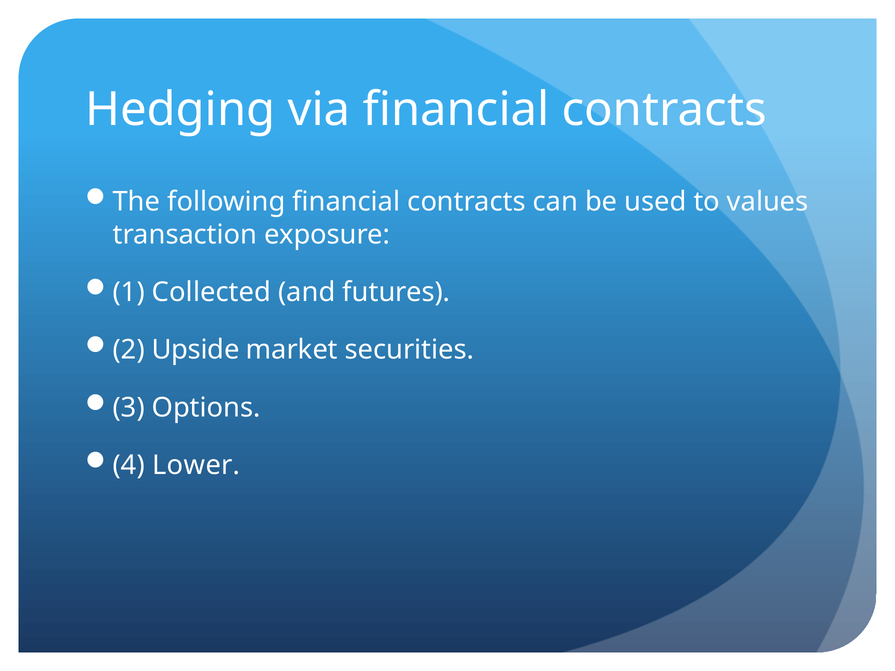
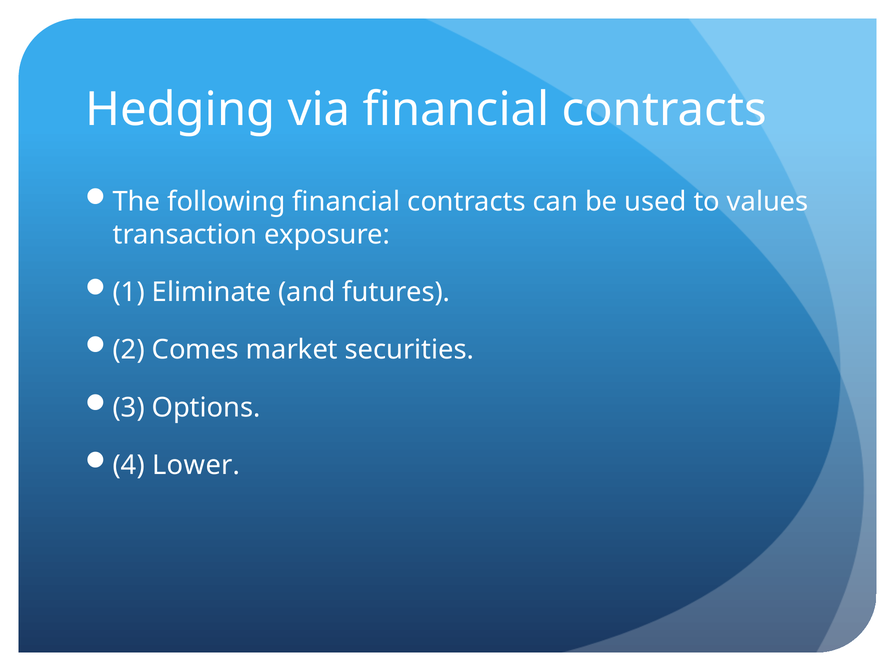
Collected: Collected -> Eliminate (212, 292)
Upside: Upside -> Comes (195, 350)
